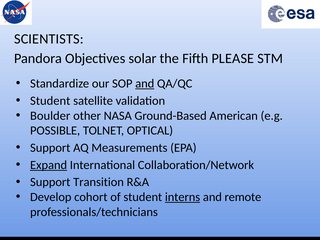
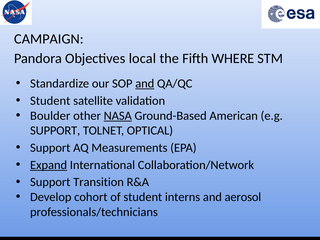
SCIENTISTS: SCIENTISTS -> CAMPAIGN (49, 39)
solar: solar -> local (142, 59)
PLEASE: PLEASE -> WHERE (233, 59)
NASA underline: none -> present (118, 116)
POSSIBLE: POSSIBLE -> SUPPORT (55, 131)
interns underline: present -> none (183, 197)
remote: remote -> aerosol (243, 197)
